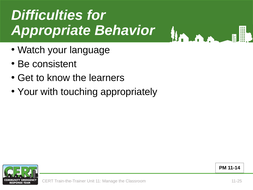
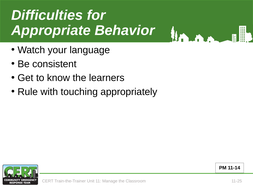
Your: Your -> Rule (28, 92)
